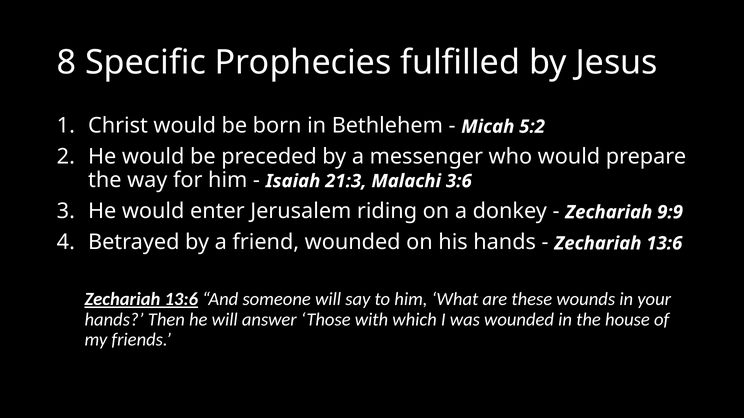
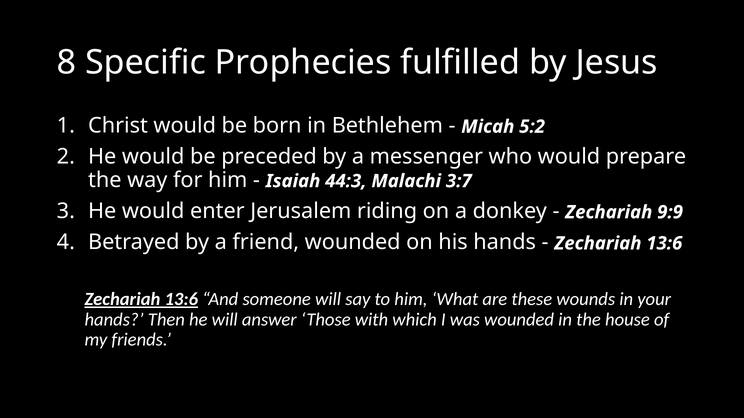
21:3: 21:3 -> 44:3 (346, 181)
3:6: 3:6 -> 3:7 (459, 181)
